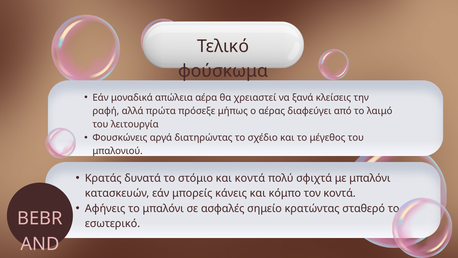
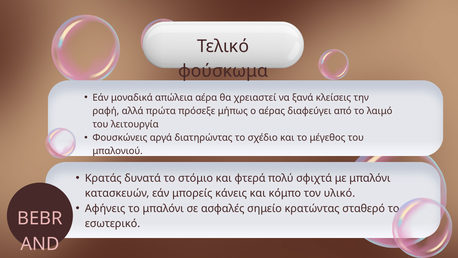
και κοντά: κοντά -> φτερά (250, 178)
τον κοντά: κοντά -> υλικό (339, 193)
